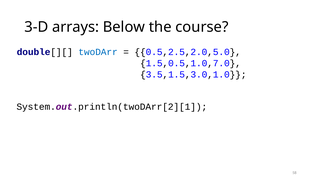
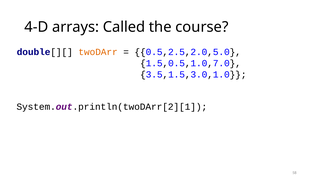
3-D: 3-D -> 4-D (36, 27)
Below: Below -> Called (124, 27)
twoDArr colour: blue -> orange (98, 52)
